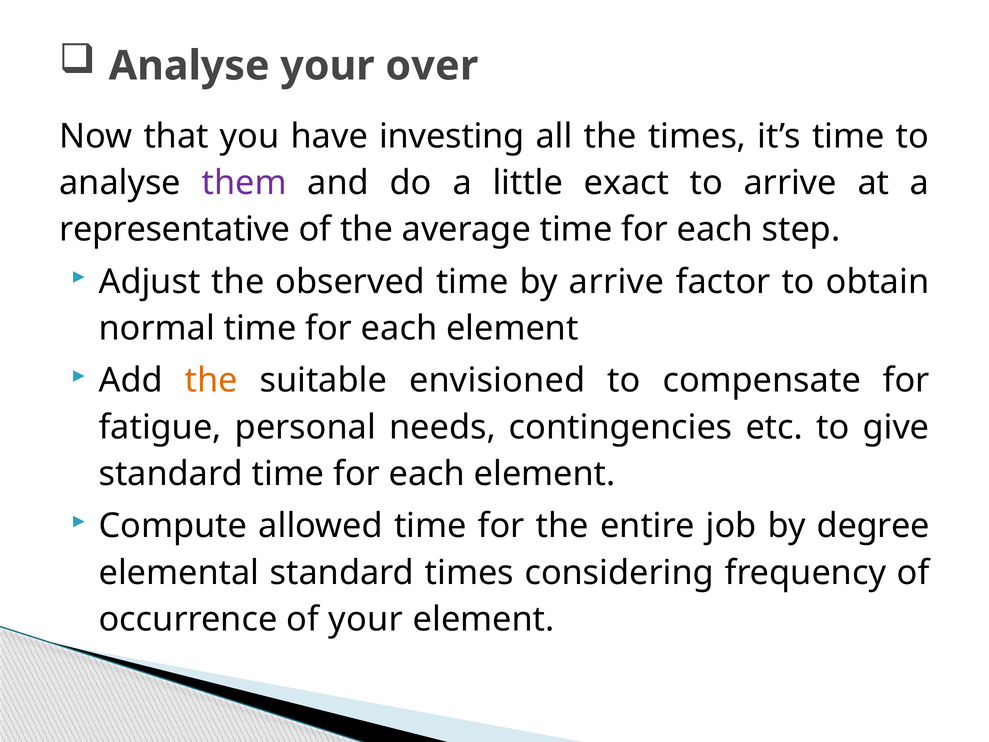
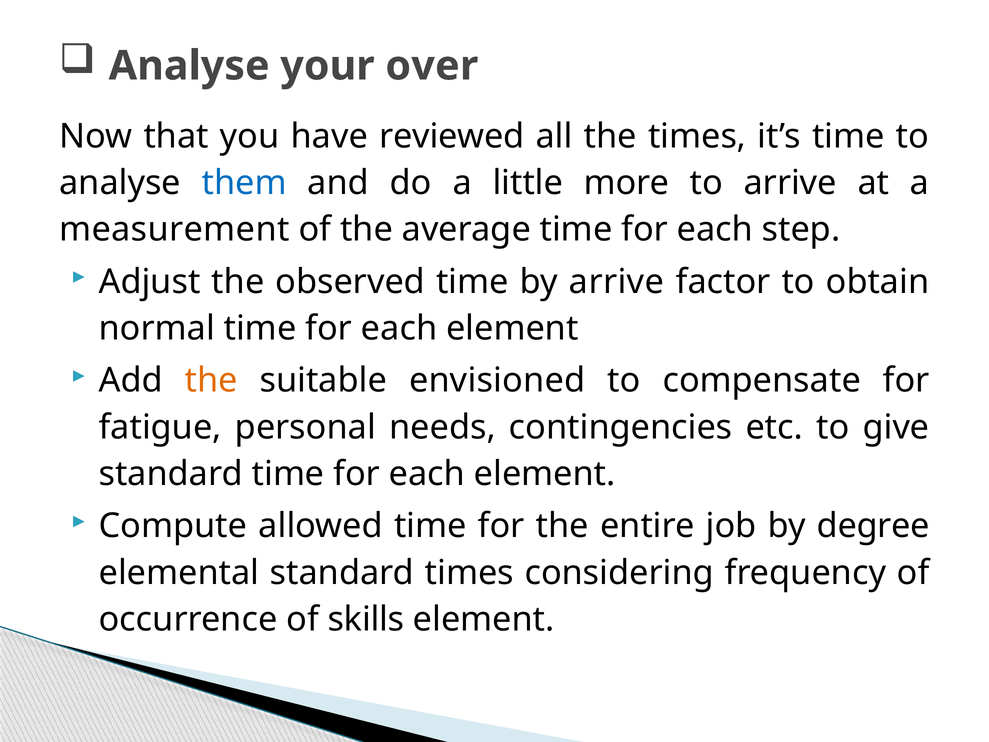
investing: investing -> reviewed (452, 136)
them colour: purple -> blue (244, 183)
exact: exact -> more (627, 183)
representative: representative -> measurement (174, 229)
of your: your -> skills (366, 619)
